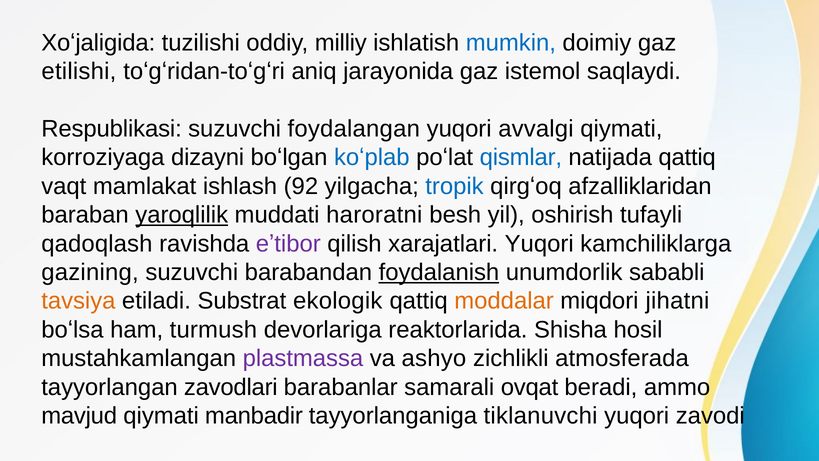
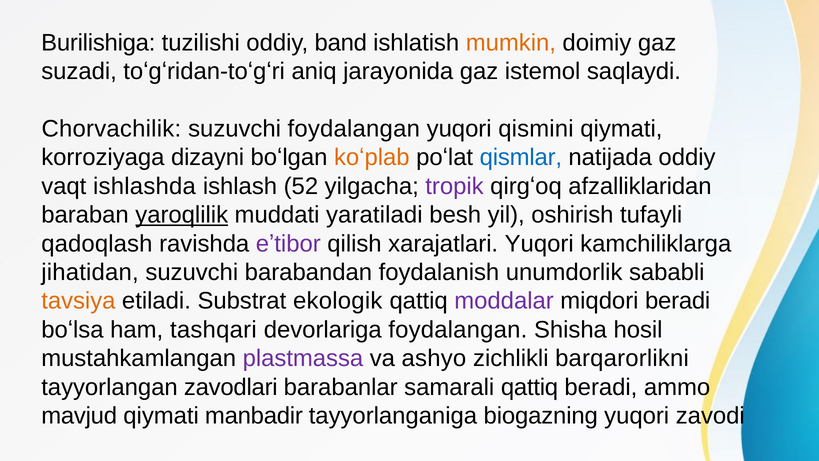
Xoʻjaligida: Xoʻjaligida -> Burilishiga (98, 43)
milliy: milliy -> band (341, 43)
mumkin colour: blue -> orange (511, 43)
etilishi: etilishi -> suzadi (79, 71)
Respublikasi: Respublikasi -> Chorvachilik (111, 129)
avvalgi: avvalgi -> qismini (536, 129)
koʻplab colour: blue -> orange (372, 157)
natijada qattiq: qattiq -> oddiy (687, 157)
mamlakat: mamlakat -> ishlashda (144, 186)
92: 92 -> 52 (301, 186)
tropik colour: blue -> purple (455, 186)
haroratni: haroratni -> yaratiladi (374, 215)
gazining: gazining -> jihatidan (90, 272)
foydalanish underline: present -> none (439, 272)
moddalar colour: orange -> purple (504, 301)
miqdori jihatni: jihatni -> beradi (678, 301)
turmush: turmush -> tashqari (213, 329)
devorlariga reaktorlarida: reaktorlarida -> foydalangan (458, 329)
atmosferada: atmosferada -> barqarorlikni (622, 358)
samarali ovqat: ovqat -> qattiq (530, 387)
tiklanuvchi: tiklanuvchi -> biogazning (541, 416)
